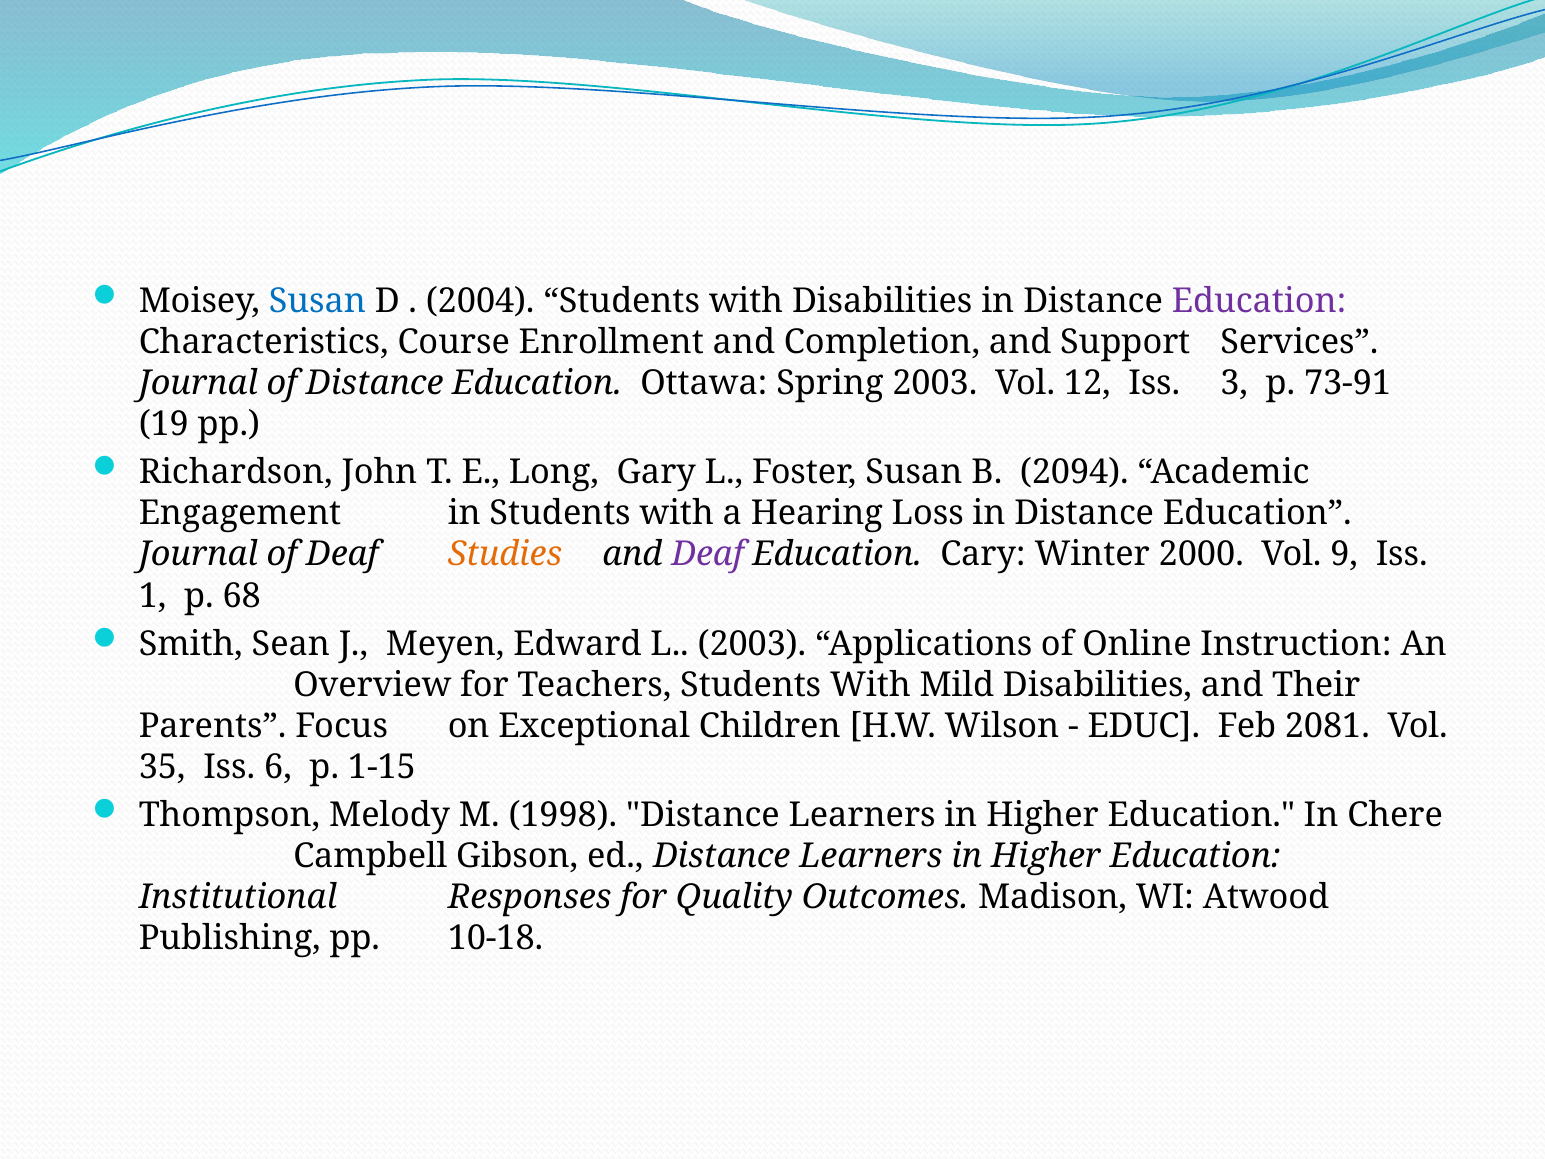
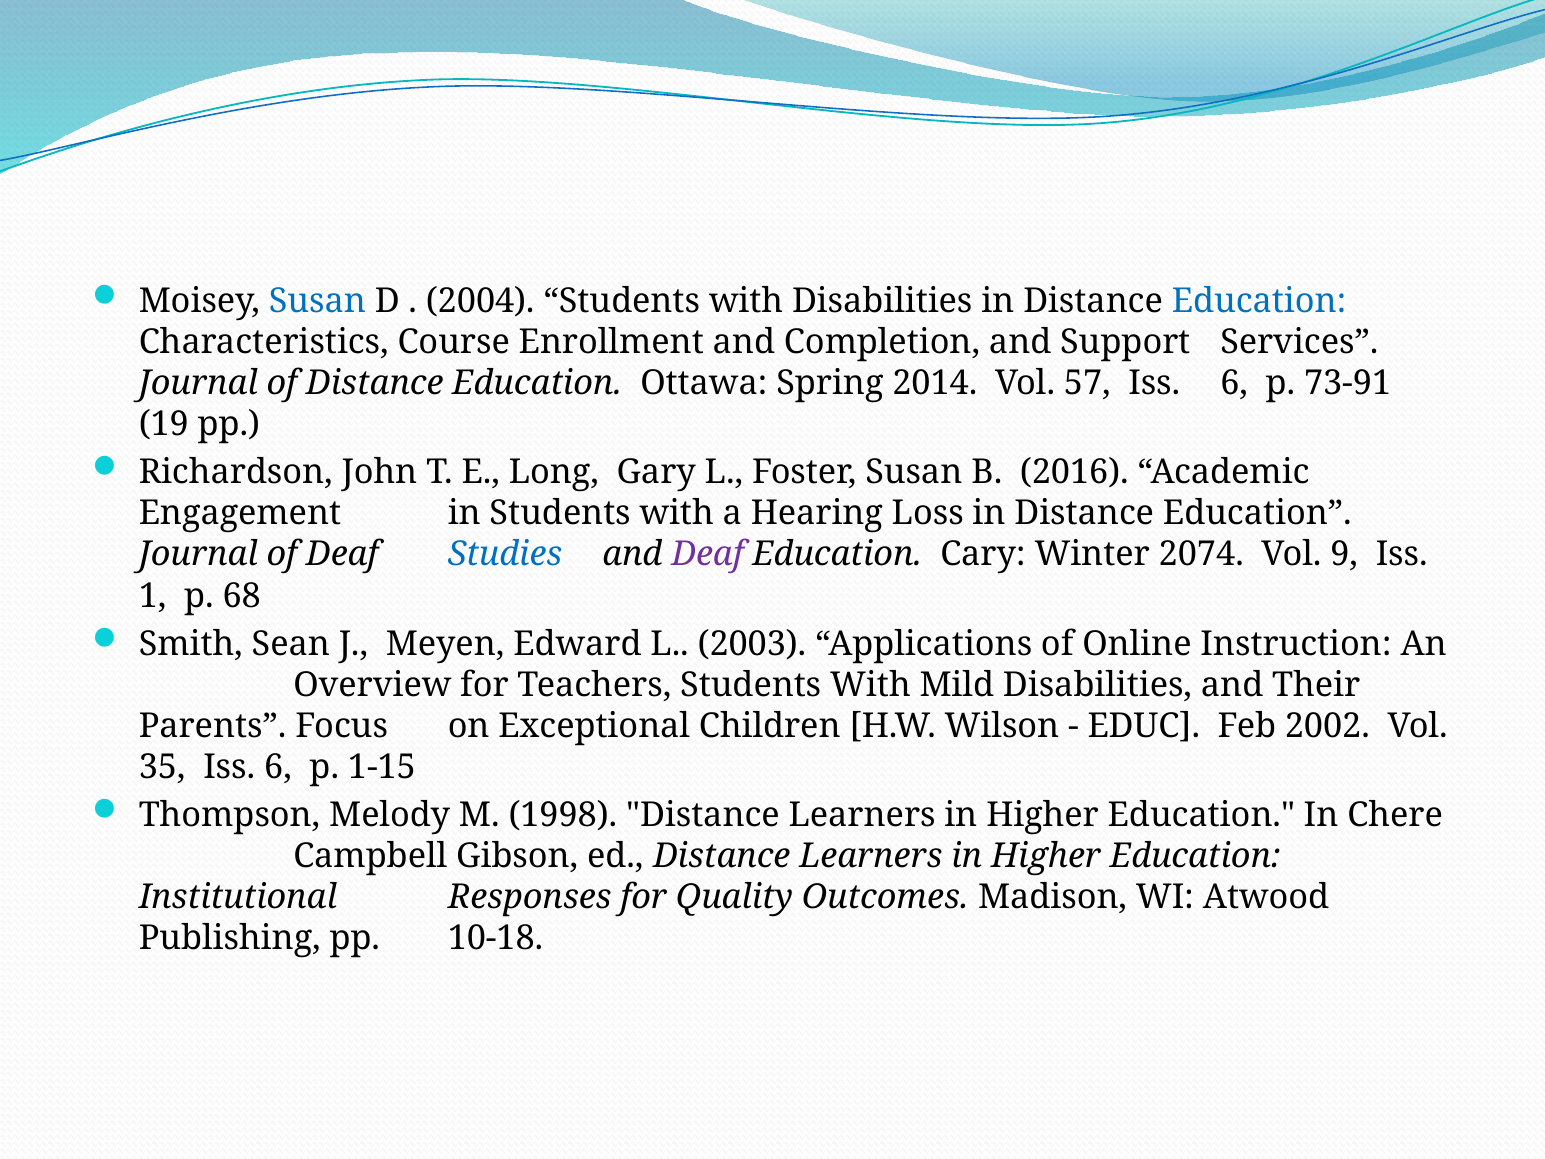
Education colour: purple -> blue (1259, 301)
Spring 2003: 2003 -> 2014 (935, 383)
12: 12 -> 57 (1087, 383)
3: 3 -> 6 (1234, 383)
2094: 2094 -> 2016 (1074, 472)
Studies colour: orange -> blue (505, 554)
2000: 2000 -> 2074 (1201, 554)
2081: 2081 -> 2002 (1327, 726)
